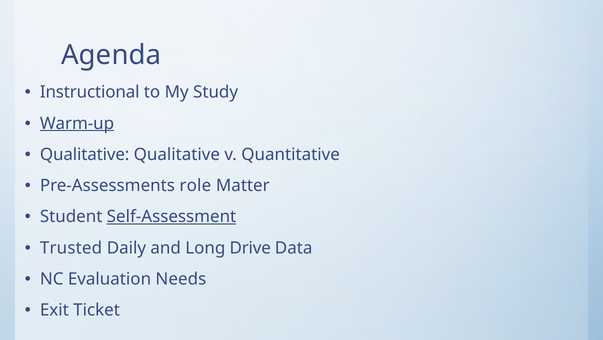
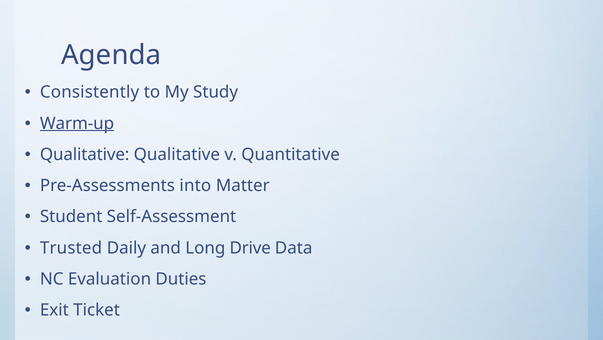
Instructional: Instructional -> Consistently (90, 92)
role: role -> into (195, 185)
Self-Assessment underline: present -> none (171, 216)
Needs: Needs -> Duties (181, 279)
